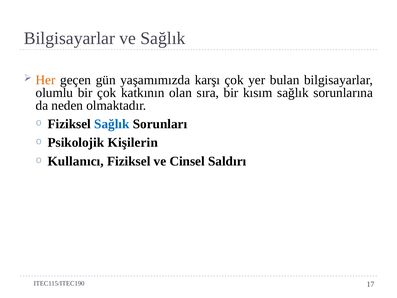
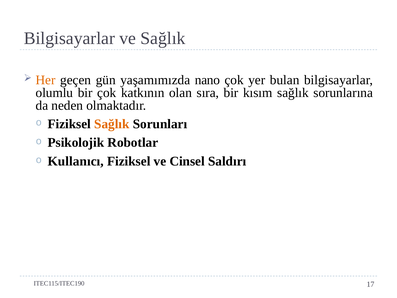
karşı: karşı -> nano (207, 80)
Sağlık colour: blue -> orange (112, 124)
Kişilerin: Kişilerin -> Robotlar (133, 142)
